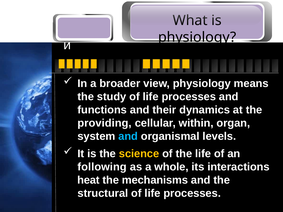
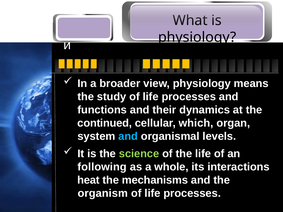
providing: providing -> continued (105, 123)
within: within -> which (196, 123)
science colour: yellow -> light green (139, 154)
structural: structural -> organism (103, 194)
